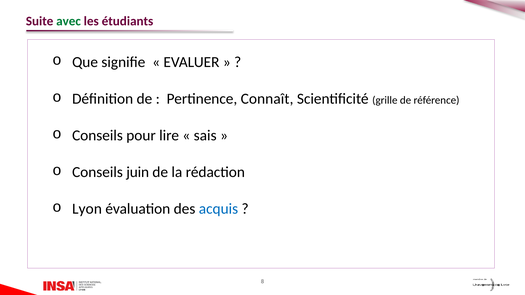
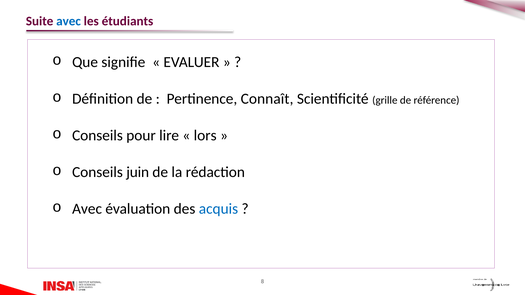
avec colour: green -> blue (69, 21)
sais: sais -> lors (205, 136)
Lyon: Lyon -> Avec (87, 209)
